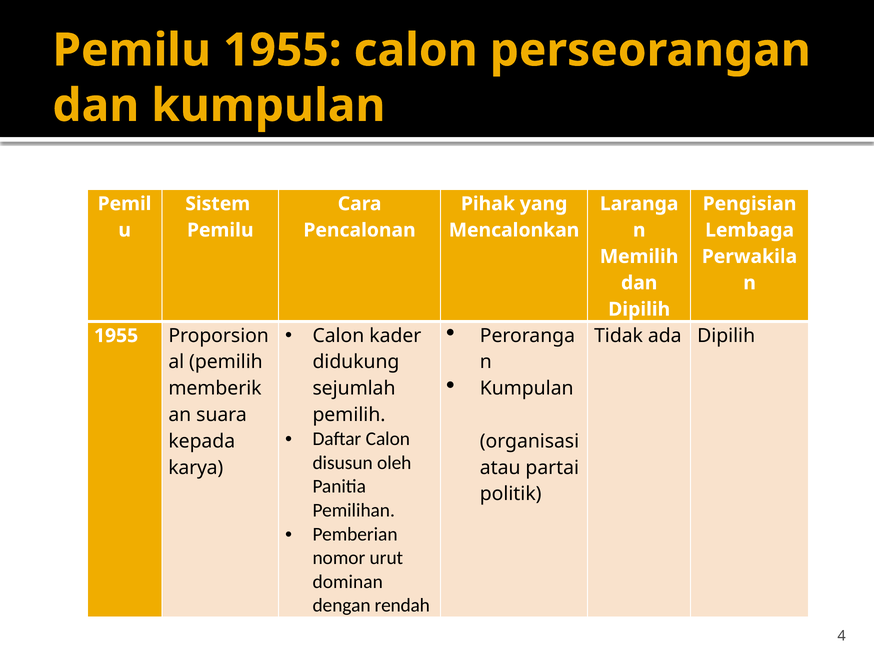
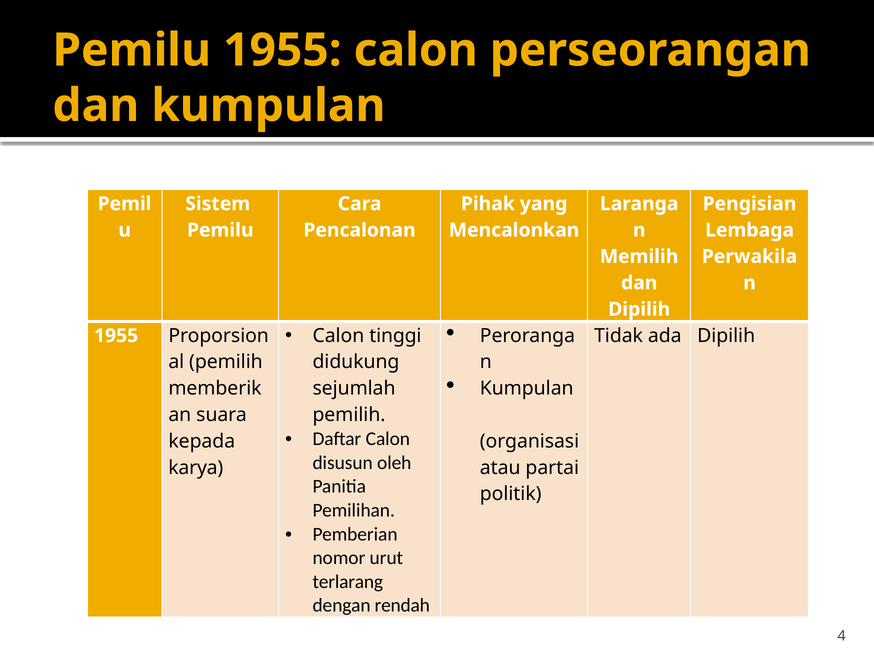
kader: kader -> tinggi (395, 335)
dominan: dominan -> terlarang (348, 581)
